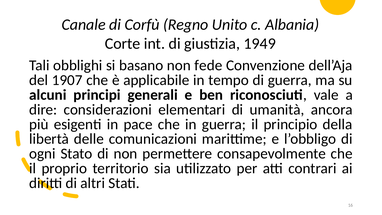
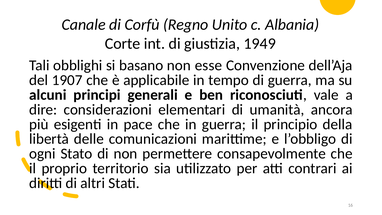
fede: fede -> esse (208, 65)
